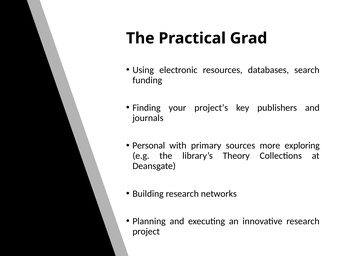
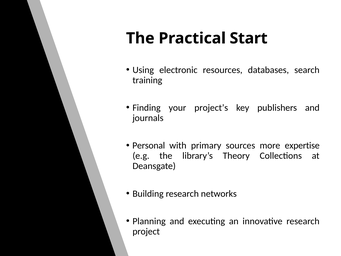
Grad: Grad -> Start (249, 38)
funding: funding -> training (147, 80)
exploring: exploring -> expertise (302, 145)
